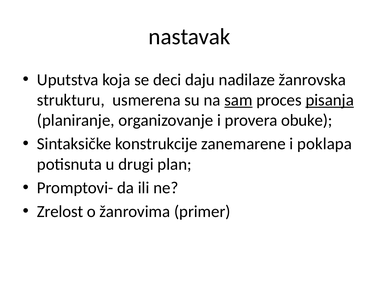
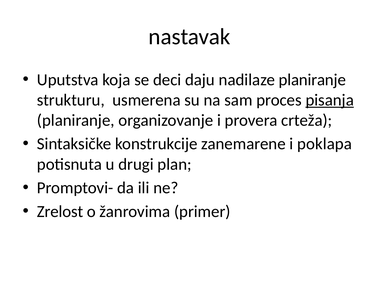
nadilaze žanrovska: žanrovska -> planiranje (312, 80)
sam underline: present -> none (238, 100)
obuke: obuke -> crteža (307, 120)
